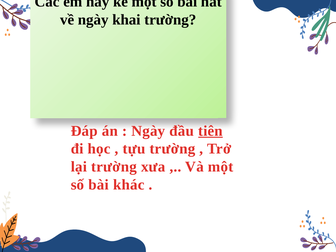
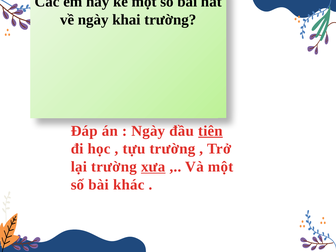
xưa underline: none -> present (153, 167)
